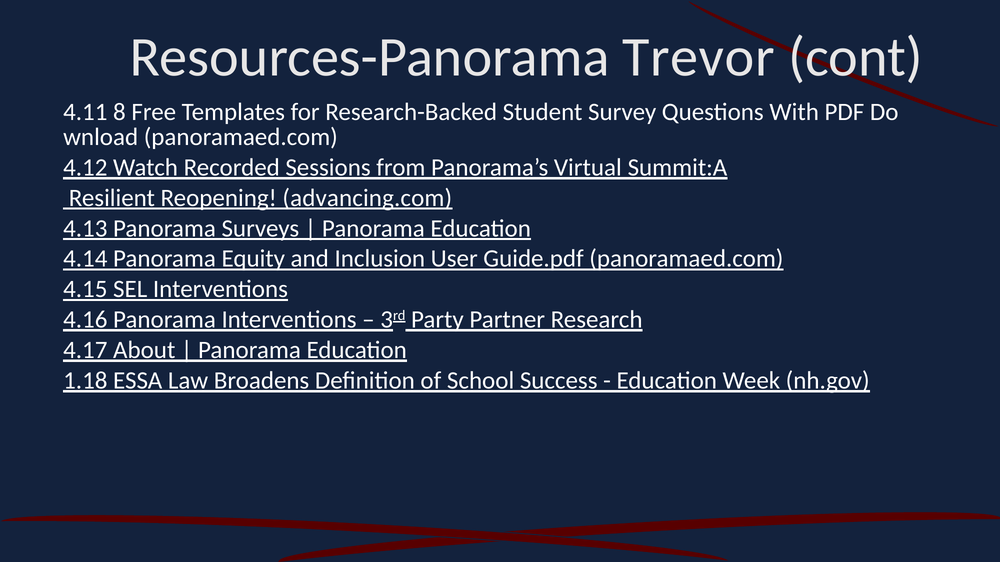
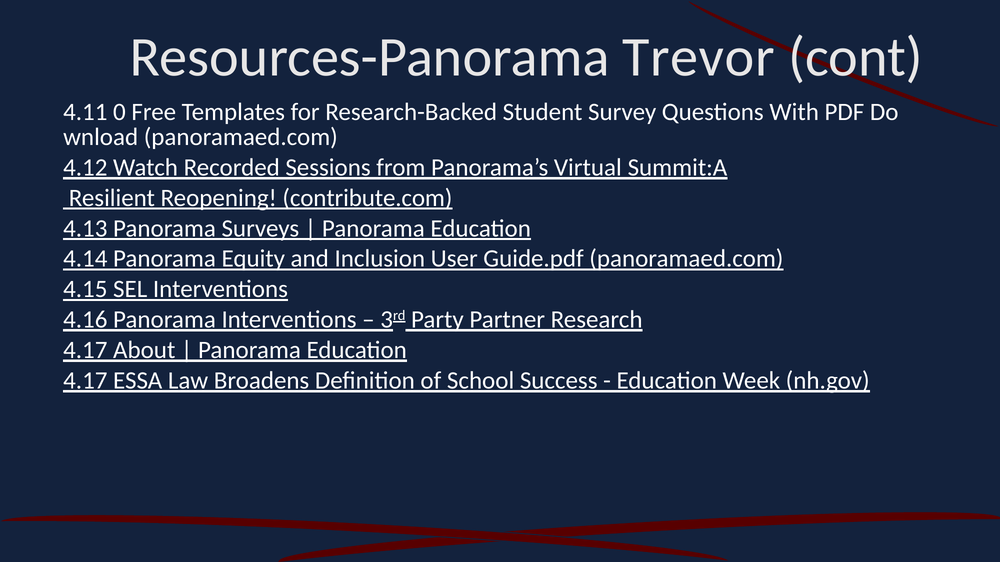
8: 8 -> 0 (119, 112)
advancing.com: advancing.com -> contribute.com (367, 198)
1.18: 1.18 -> 4.17 (85, 381)
